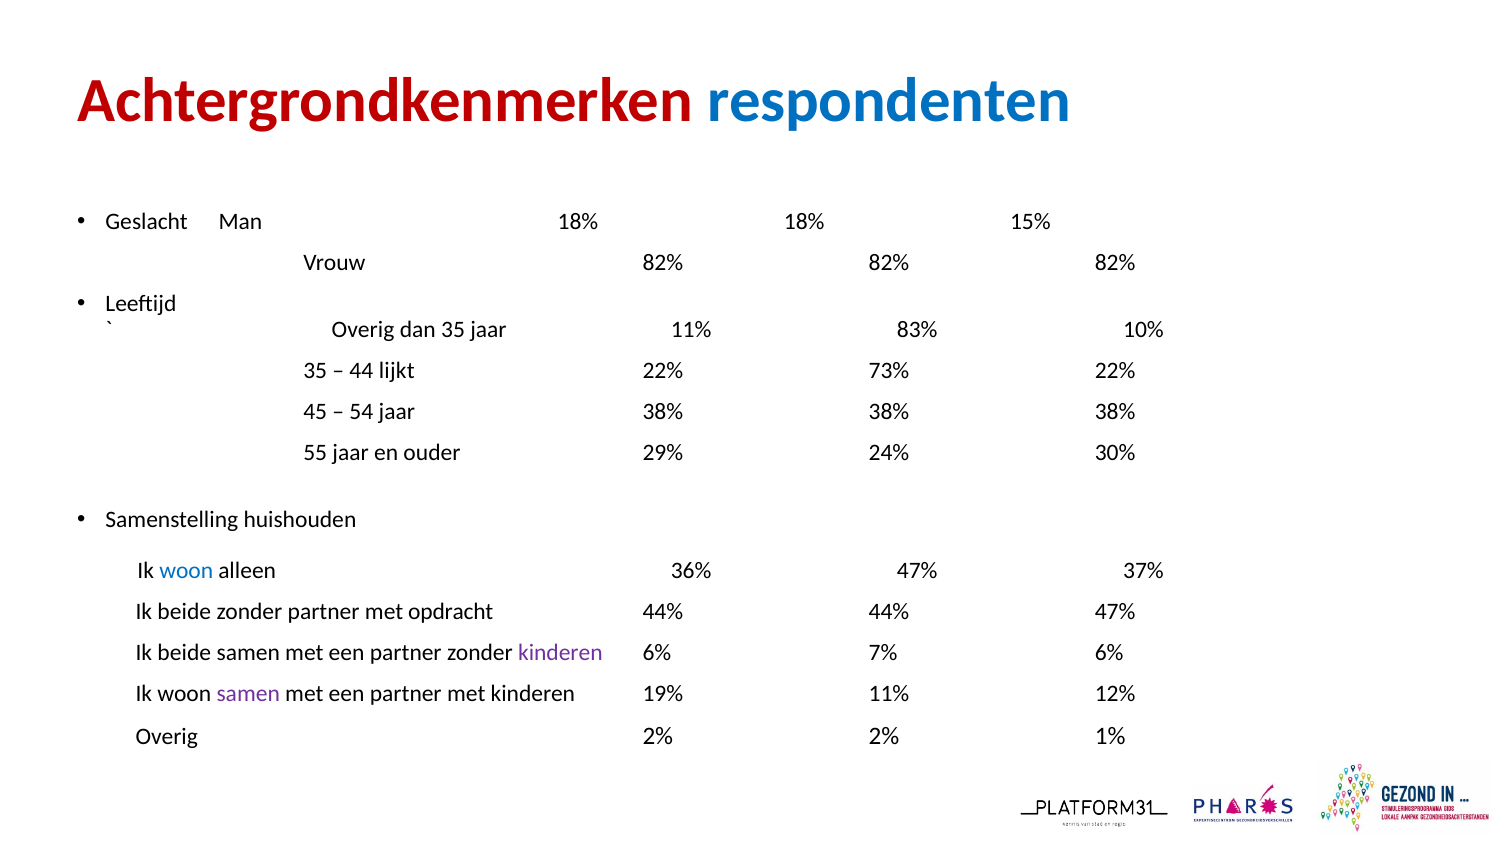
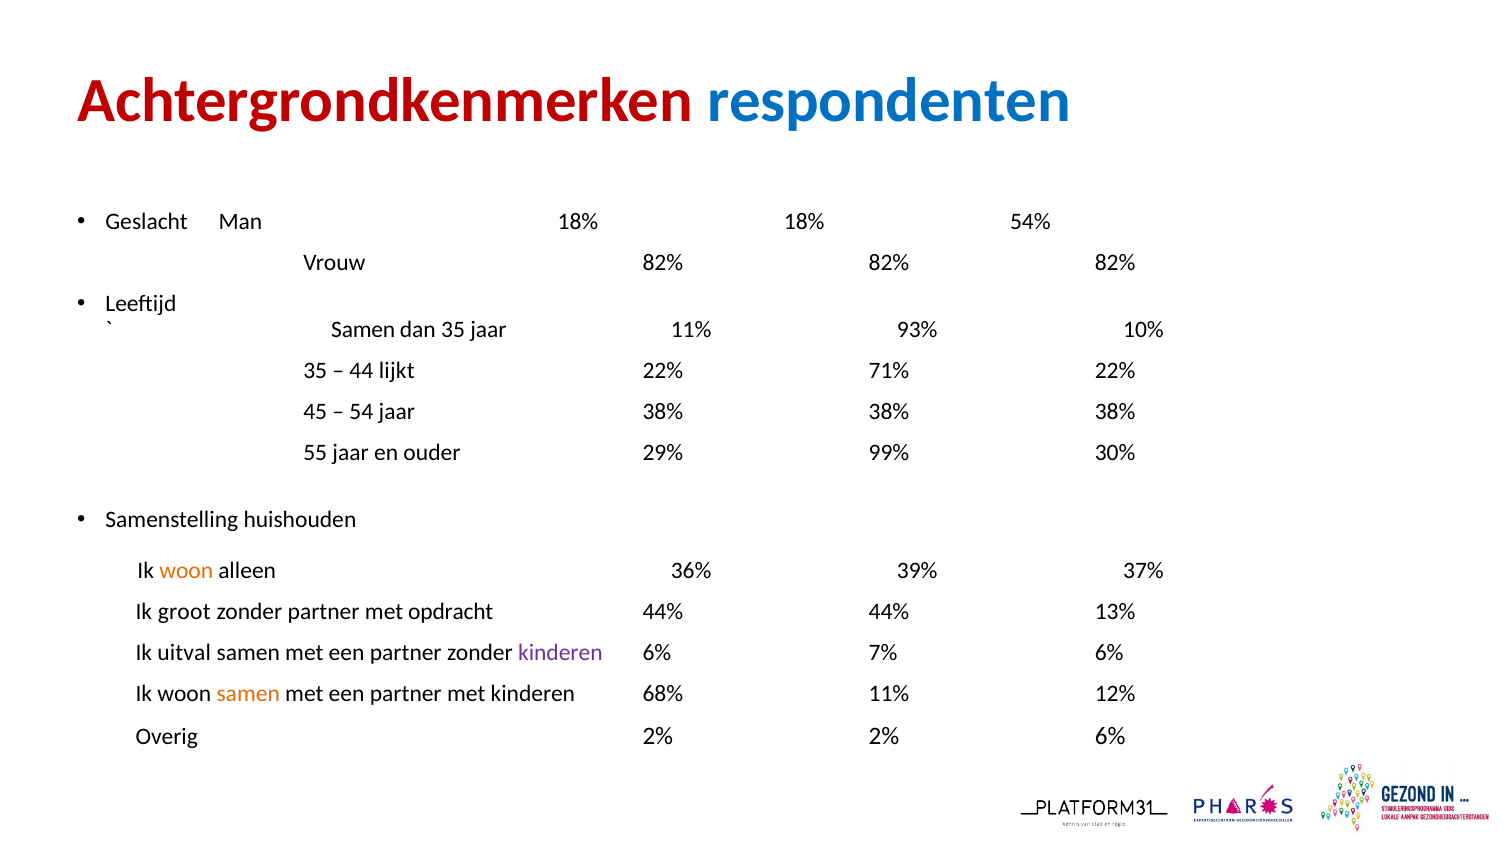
15%: 15% -> 54% (1030, 222)
Overig: Overig -> Samen (363, 330)
83%: 83% -> 93% (917, 330)
73%: 73% -> 71% (889, 371)
24%: 24% -> 99% (889, 453)
woon colour: blue -> orange (186, 571)
36% 47%: 47% -> 39% (917, 571)
beide: beide -> groot (184, 612)
44% 47%: 47% -> 13% (1115, 612)
beide: beide -> uitval (184, 653)
samen colour: purple -> orange (248, 694)
19%: 19% -> 68% (663, 694)
2% 1%: 1% -> 6% (1110, 736)
